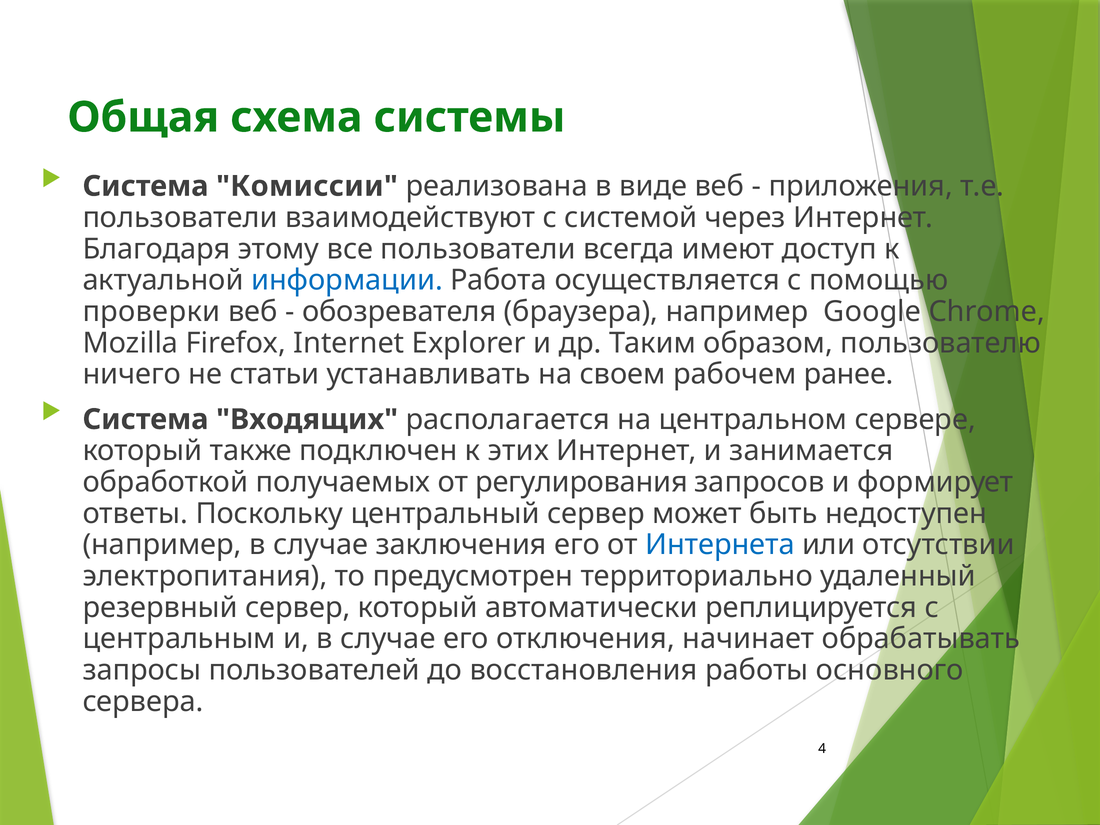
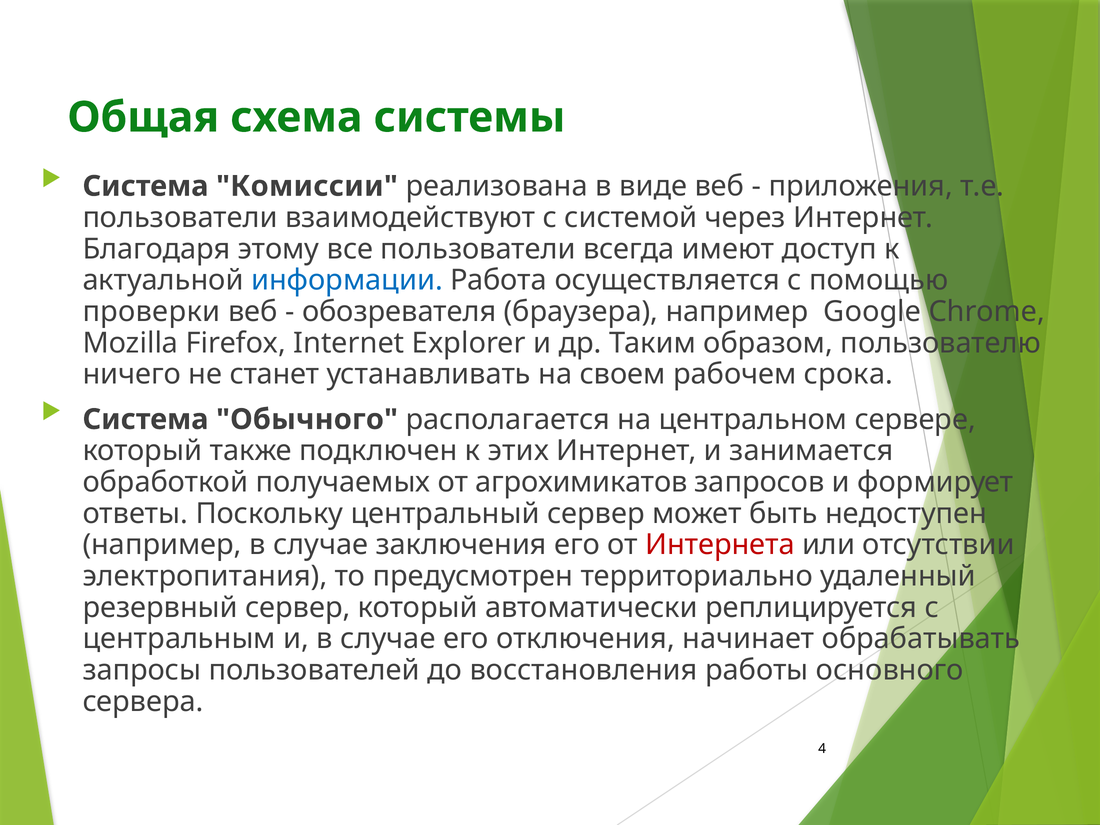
статьи: статьи -> станет (274, 374)
ранее: ранее -> срока (848, 374)
Входящих: Входящих -> Обычного (307, 419)
регулирования: регулирования -> агрохимикатов (581, 482)
Интернета colour: blue -> red (720, 545)
